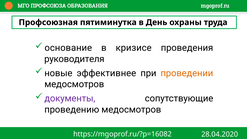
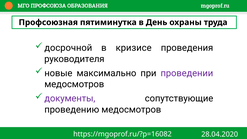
основание: основание -> досрочной (68, 48)
эффективнее: эффективнее -> максимально (106, 73)
проведении colour: orange -> purple (187, 73)
